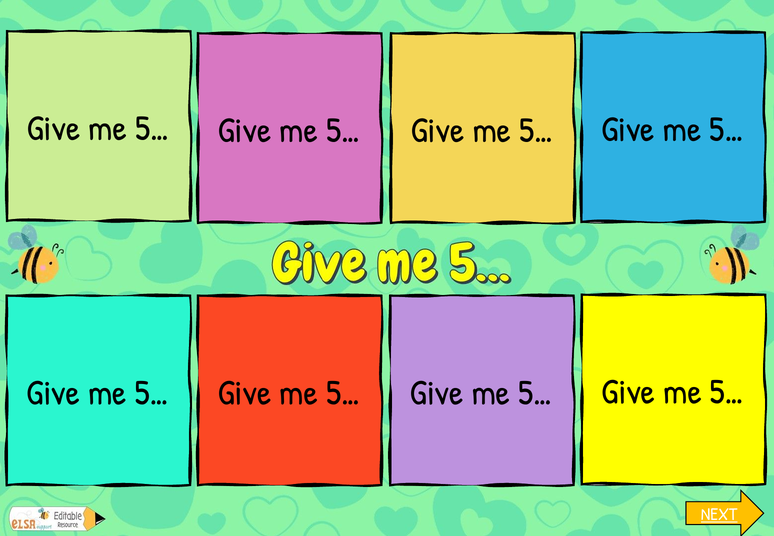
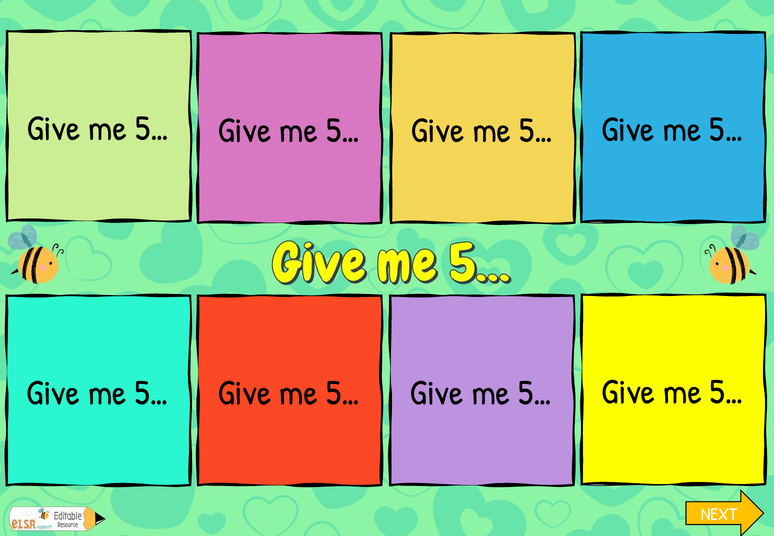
NEXT underline: present -> none (719, 514)
